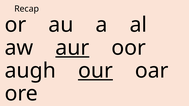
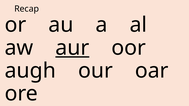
our underline: present -> none (95, 71)
